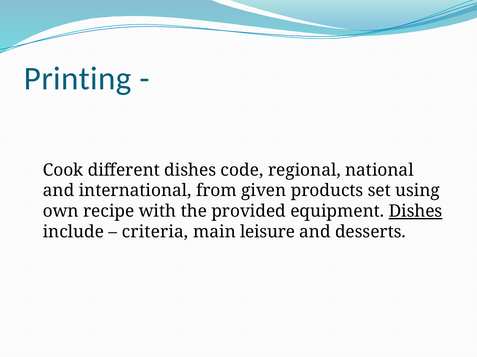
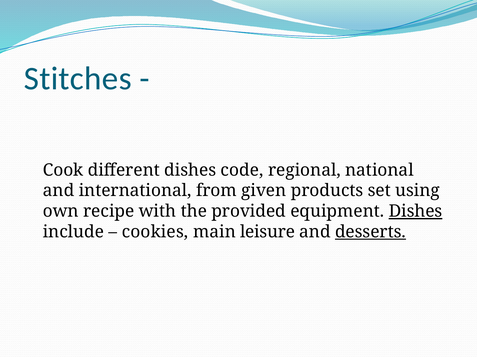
Printing: Printing -> Stitches (78, 79)
criteria: criteria -> cookies (155, 232)
desserts underline: none -> present (370, 232)
